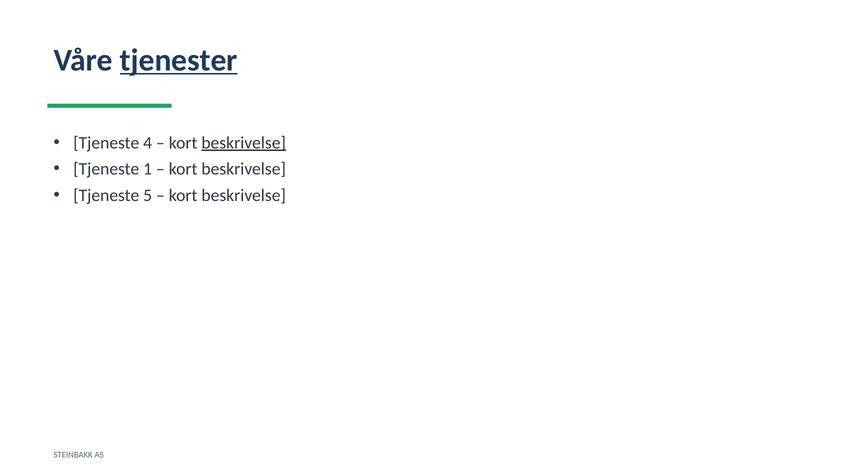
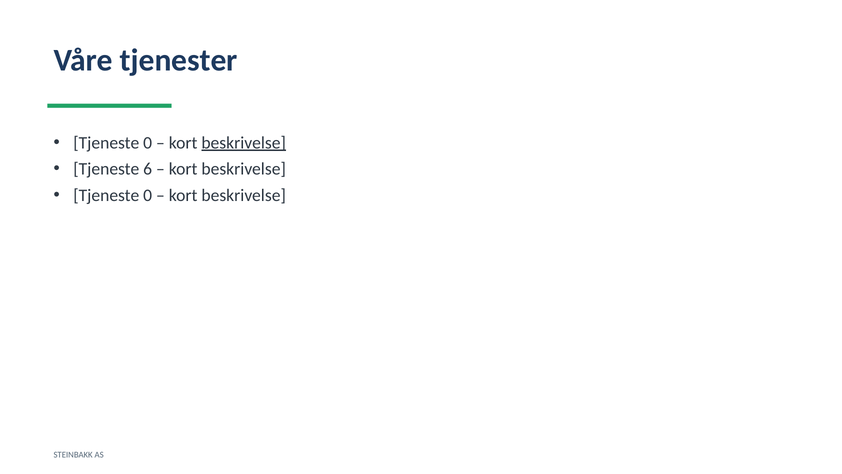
tjenester underline: present -> none (179, 60)
4: 4 -> 0 (148, 143)
1: 1 -> 6 (148, 169)
5: 5 -> 0 (148, 195)
